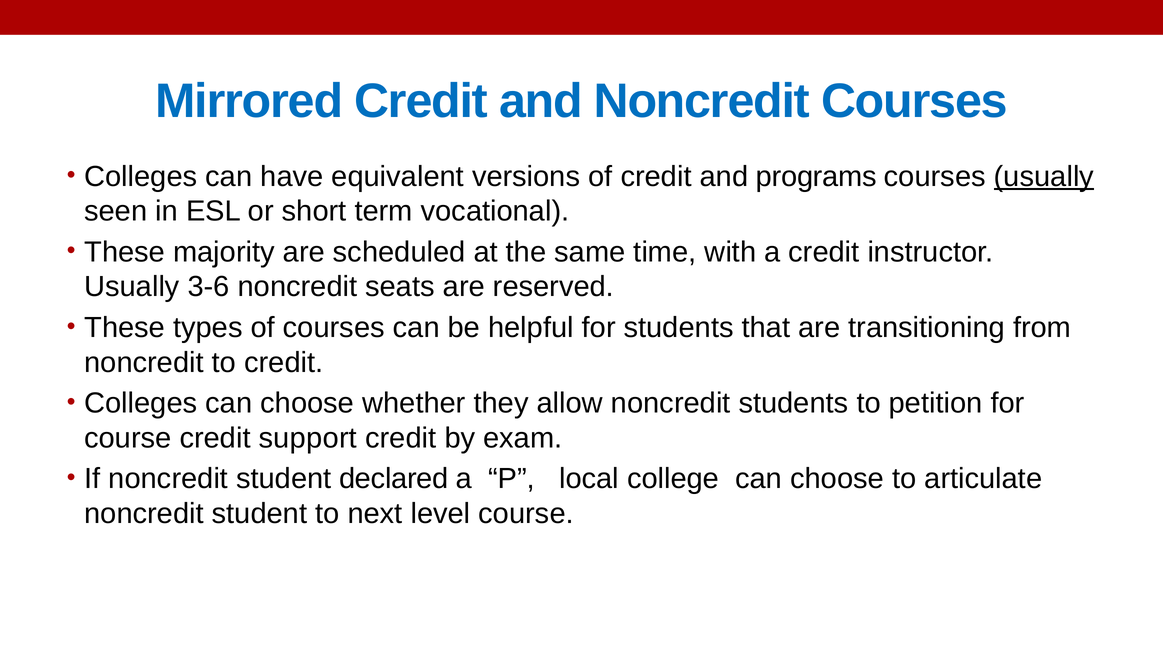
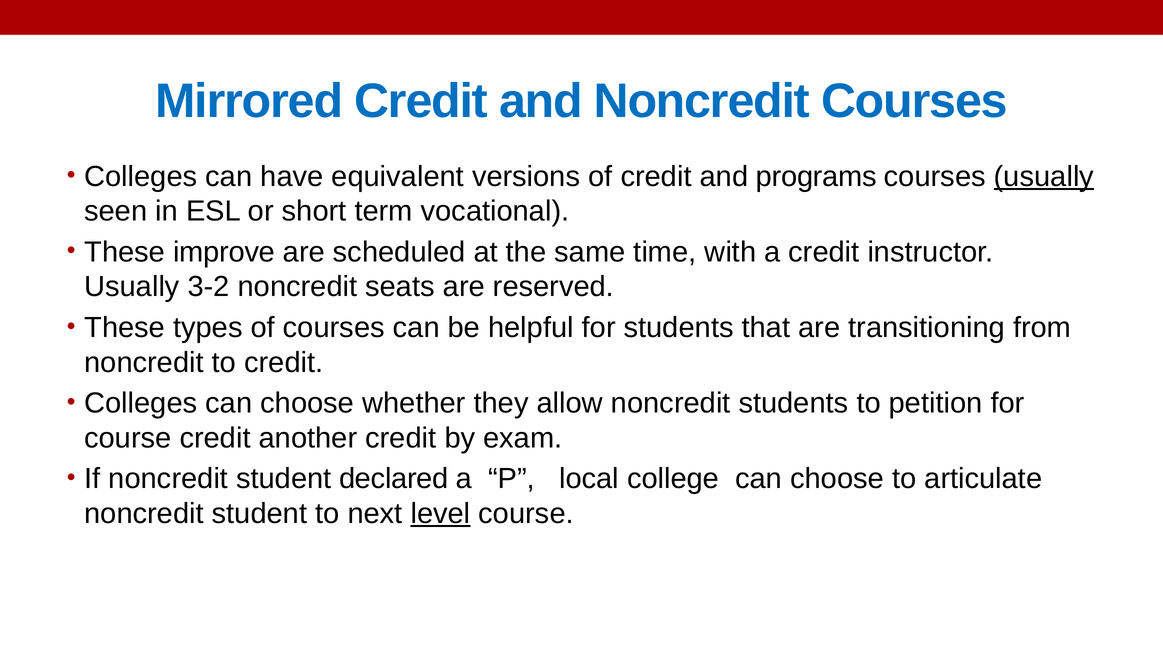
majority: majority -> improve (224, 252)
3-6: 3-6 -> 3-2 (209, 287)
support: support -> another (308, 438)
level underline: none -> present (440, 514)
